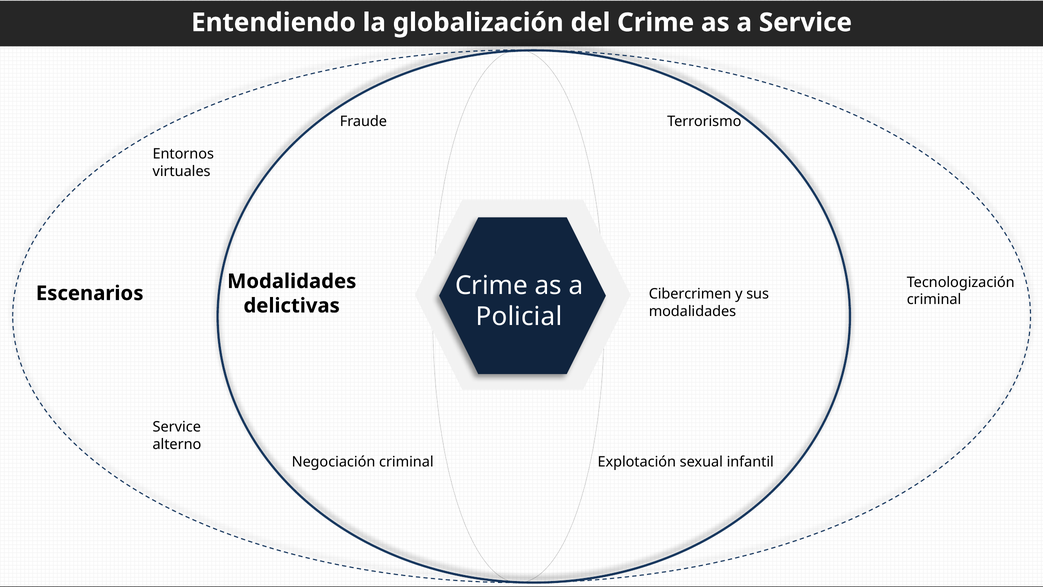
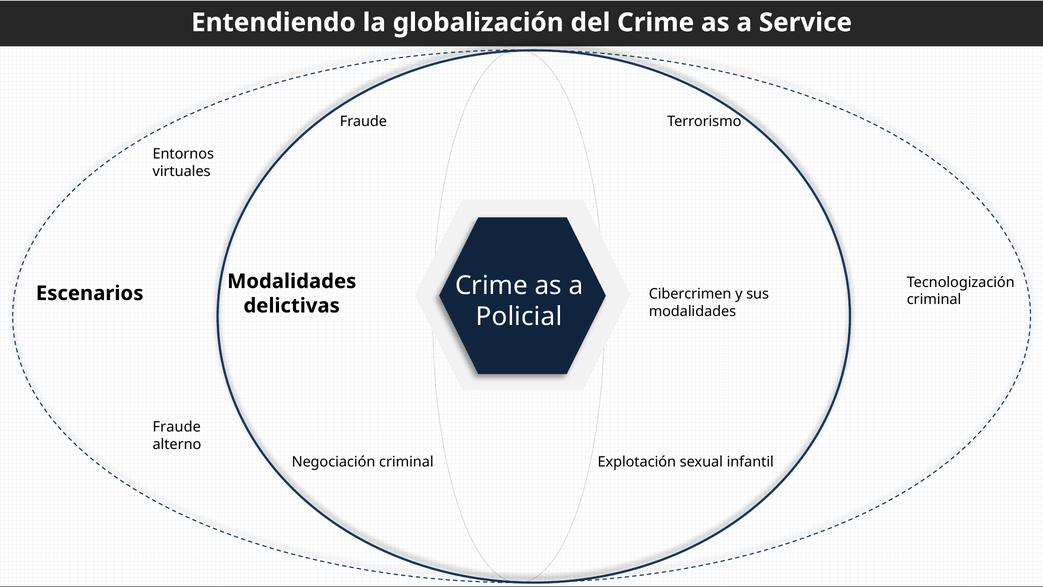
Service: Service -> Fraude (177, 427)
